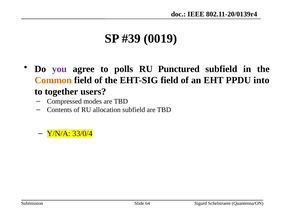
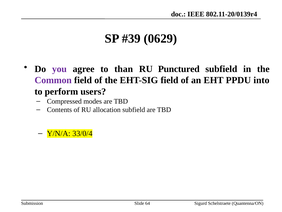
0019: 0019 -> 0629 (160, 38)
polls: polls -> than (124, 69)
Common colour: orange -> purple (53, 80)
together: together -> perform (61, 91)
